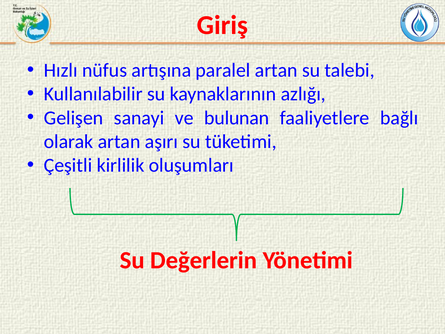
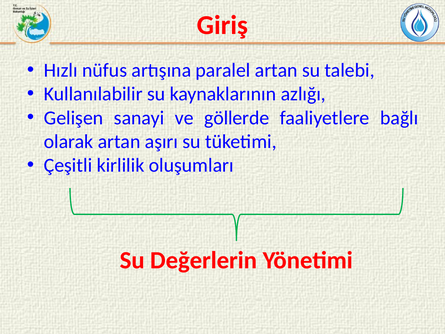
bulunan: bulunan -> göllerde (237, 118)
